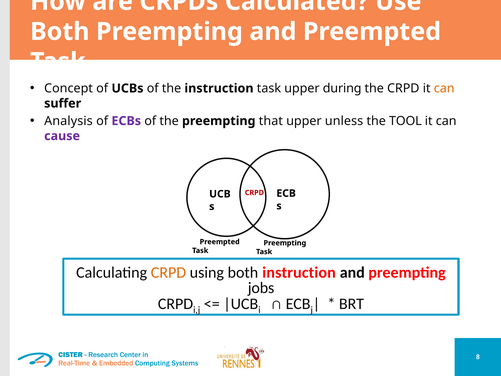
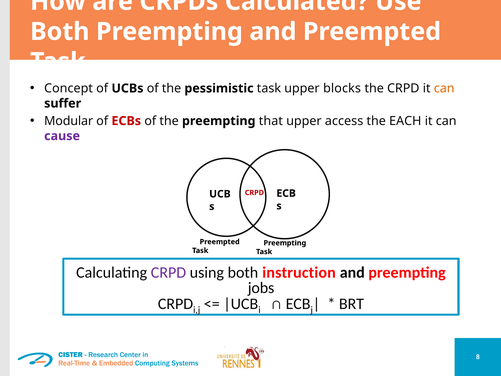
the instruction: instruction -> pessimistic (219, 88)
during: during -> blocks (342, 88)
Analysis: Analysis -> Modular (69, 121)
ECBs colour: purple -> red (126, 121)
unless: unless -> access (344, 121)
TOOL: TOOL -> EACH (405, 121)
CRPD colour: orange -> purple (168, 272)
